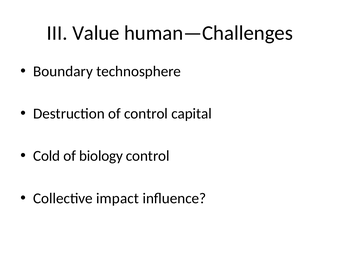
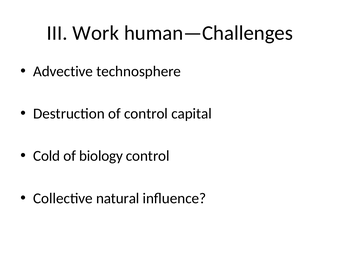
Value: Value -> Work (96, 33)
Boundary: Boundary -> Advective (63, 71)
impact: impact -> natural (118, 198)
